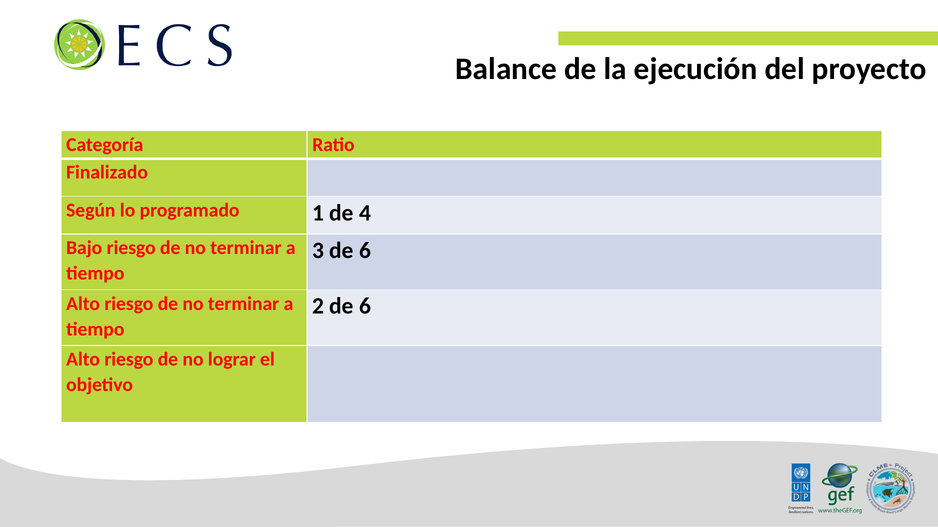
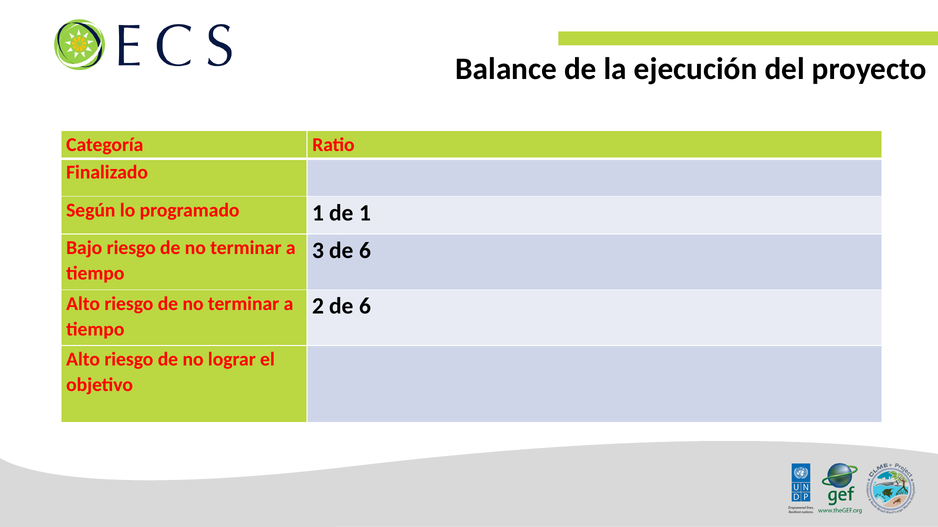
de 4: 4 -> 1 (365, 213)
